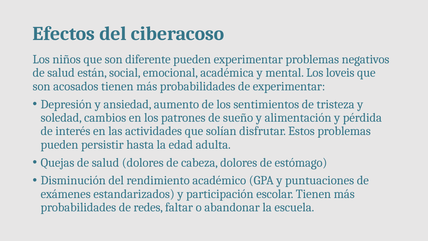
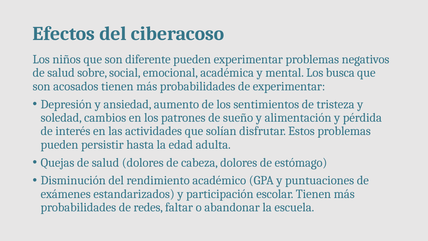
están: están -> sobre (92, 73)
loveis: loveis -> busca (340, 73)
